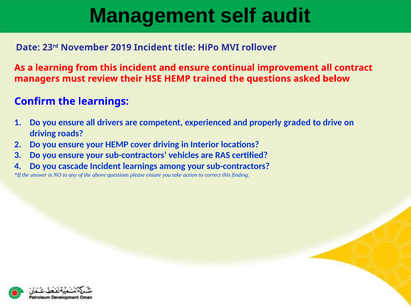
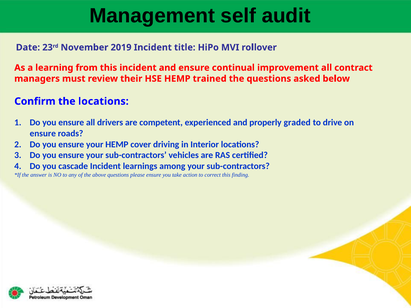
the learnings: learnings -> locations (103, 101)
driving: driving -> ensure (43, 134)
